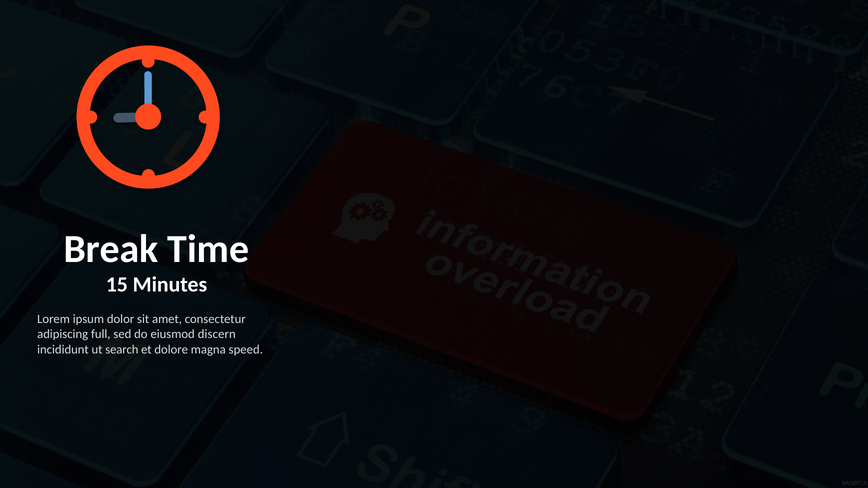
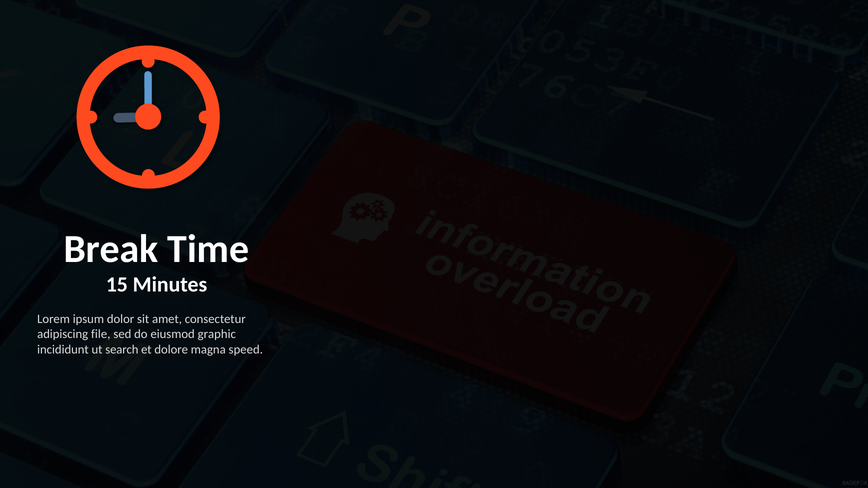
full: full -> file (101, 334)
discern: discern -> graphic (217, 334)
